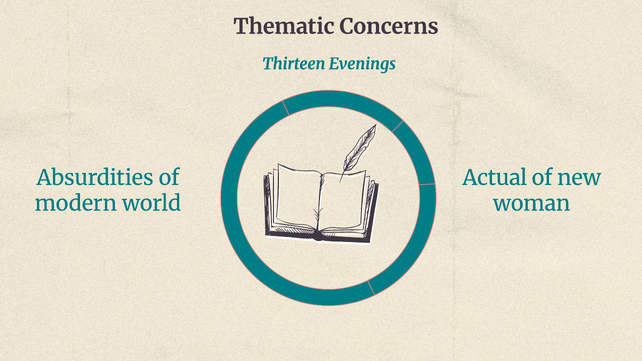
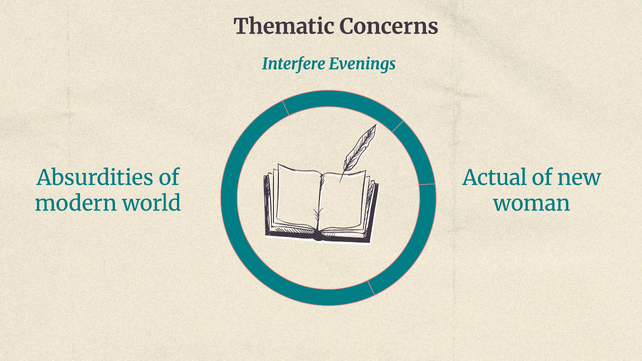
Thirteen: Thirteen -> Interfere (294, 64)
